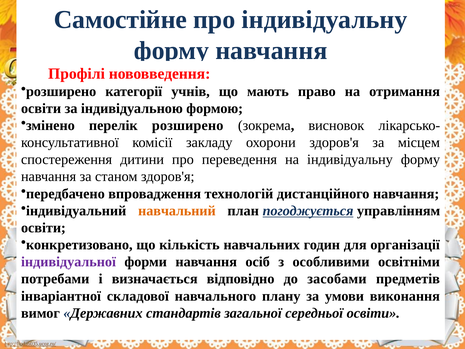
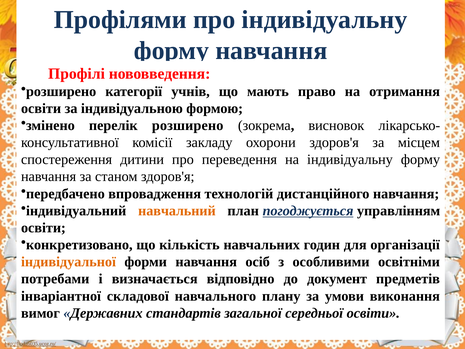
Самостійне: Самостійне -> Профілями (120, 20)
індивідуальної colour: purple -> orange (68, 262)
засобами: засобами -> документ (337, 279)
